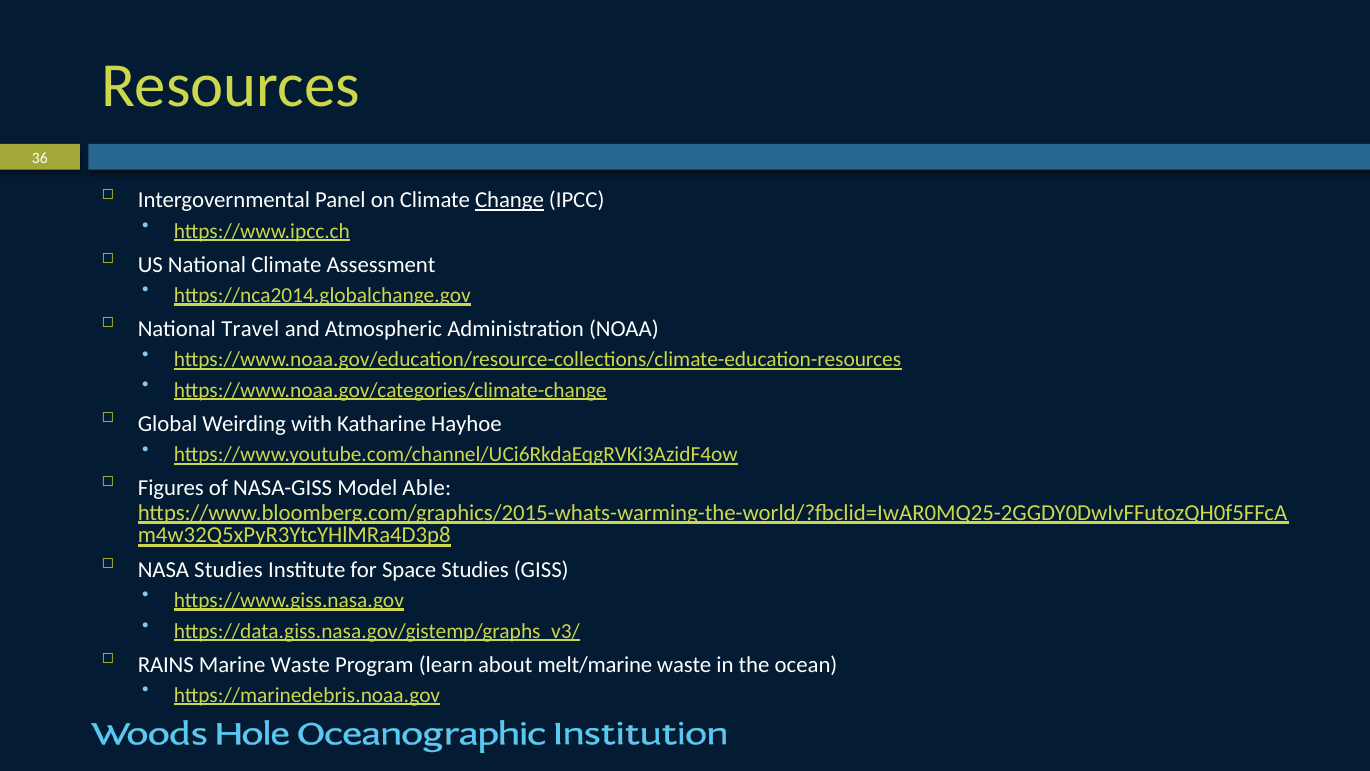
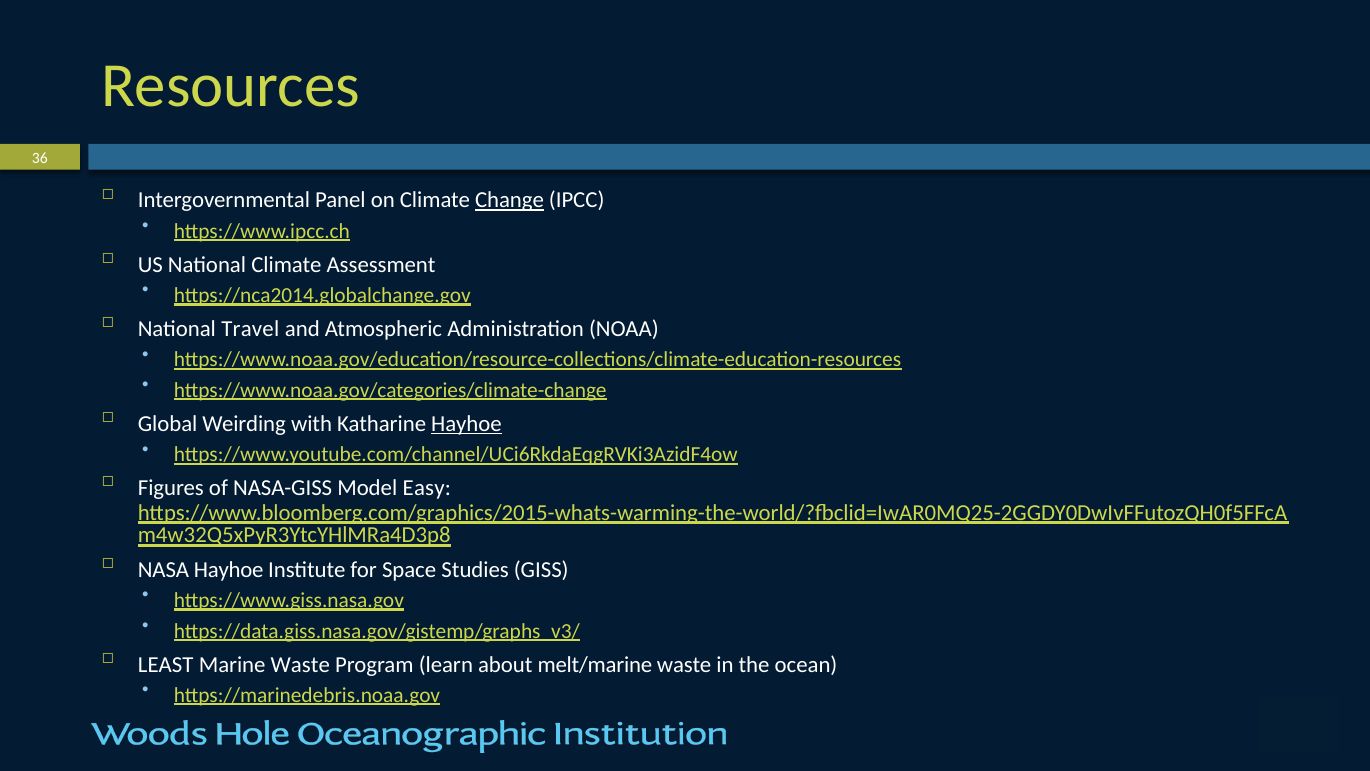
Hayhoe underline: none -> present (466, 423)
Able: Able -> Easy (427, 488)
NASA Studies: Studies -> Hayhoe (229, 569)
RAINS: RAINS -> LEAST (166, 664)
